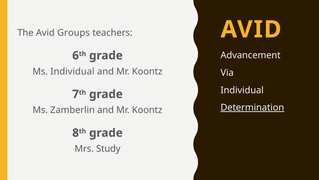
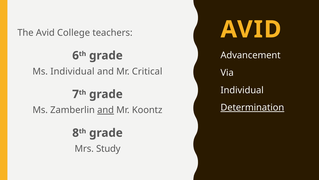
Groups: Groups -> College (74, 33)
Koontz: Koontz -> Critical (147, 71)
and underline: none -> present (106, 110)
